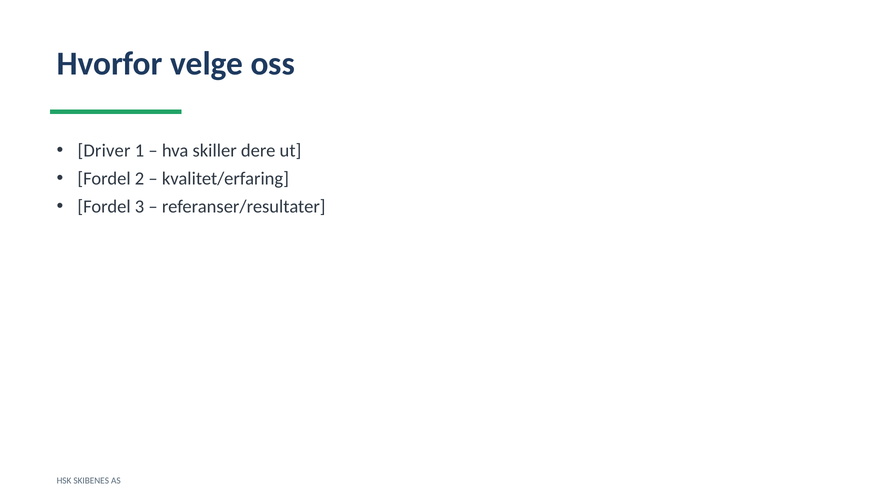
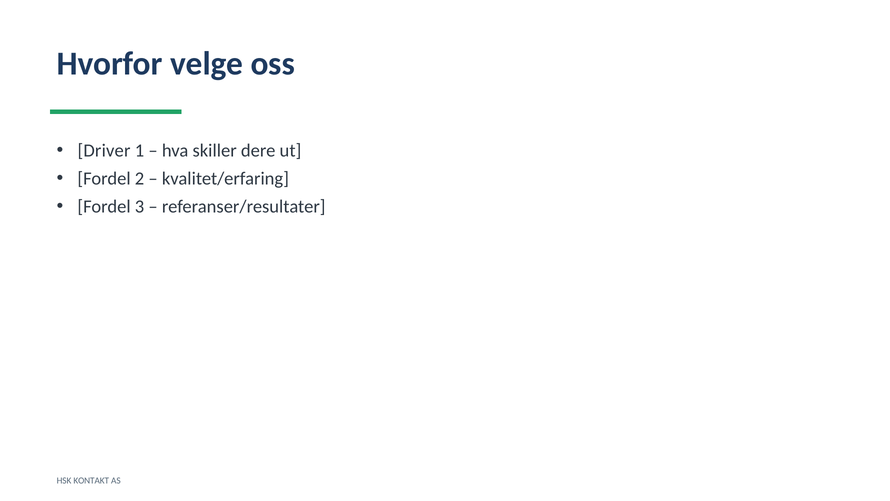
SKIBENES: SKIBENES -> KONTAKT (91, 480)
